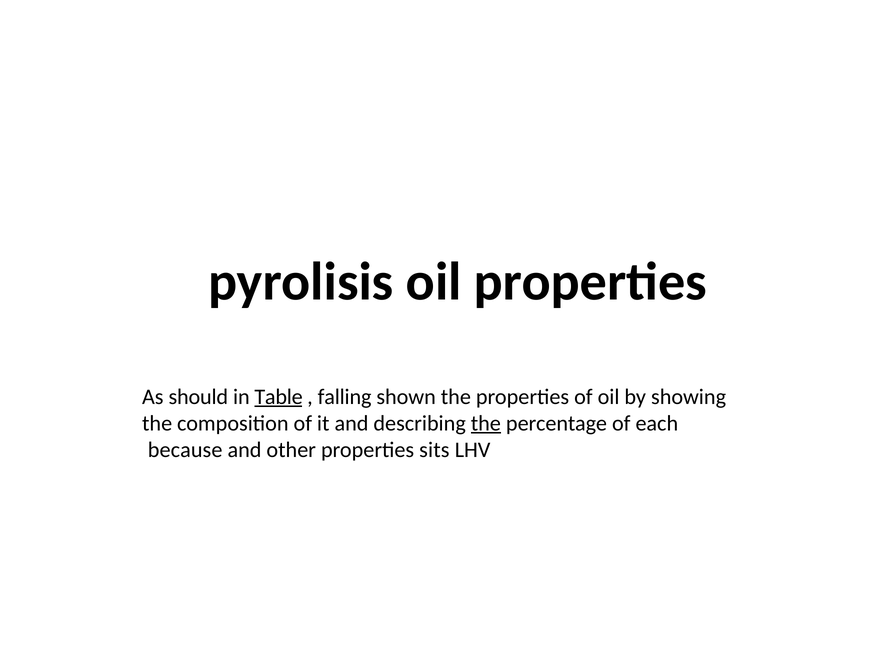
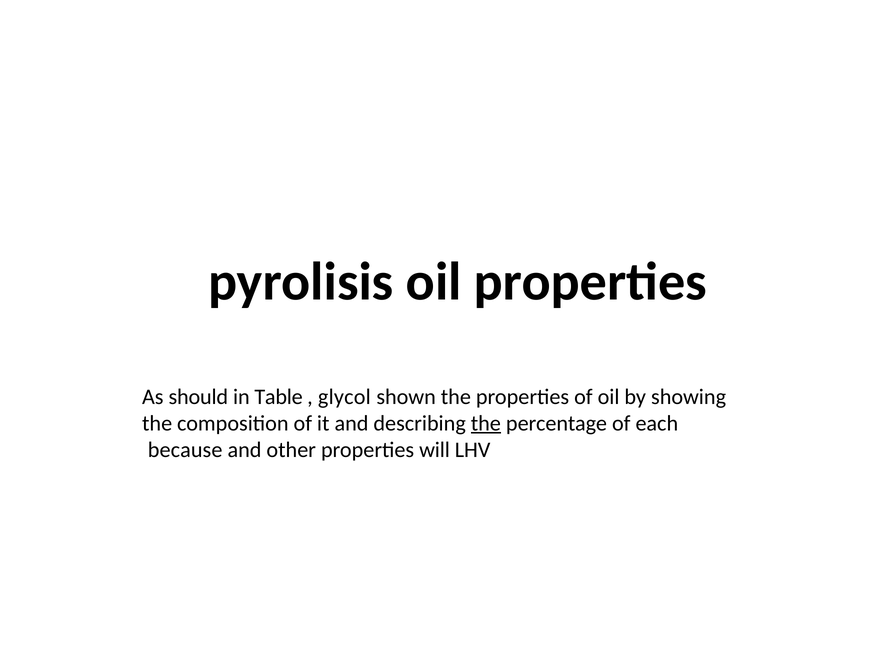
Table underline: present -> none (279, 397)
falling: falling -> glycol (344, 397)
sits: sits -> will (435, 450)
